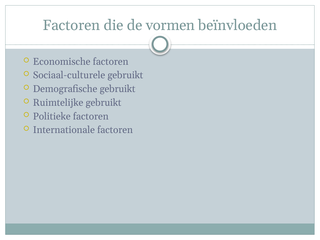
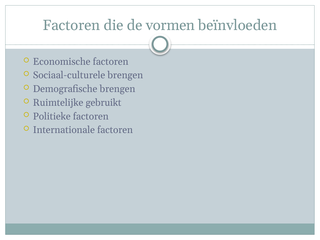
Sociaal-culturele gebruikt: gebruikt -> brengen (125, 75)
Demografische gebruikt: gebruikt -> brengen (117, 89)
